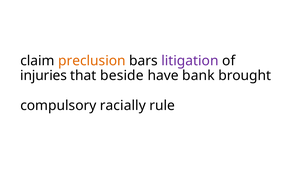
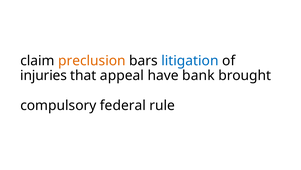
litigation colour: purple -> blue (190, 60)
beside: beside -> appeal (122, 75)
racially: racially -> federal (123, 105)
